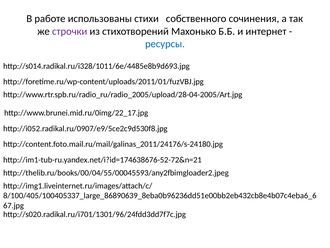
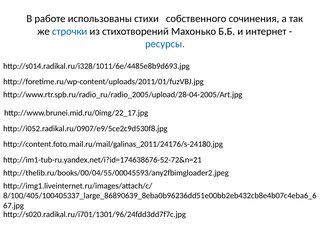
строчки colour: purple -> blue (70, 31)
